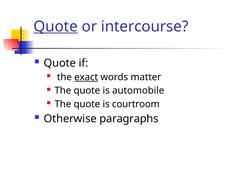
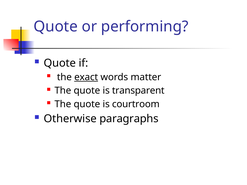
Quote underline: present -> none (56, 27)
intercourse: intercourse -> performing (145, 27)
automobile: automobile -> transparent (138, 91)
